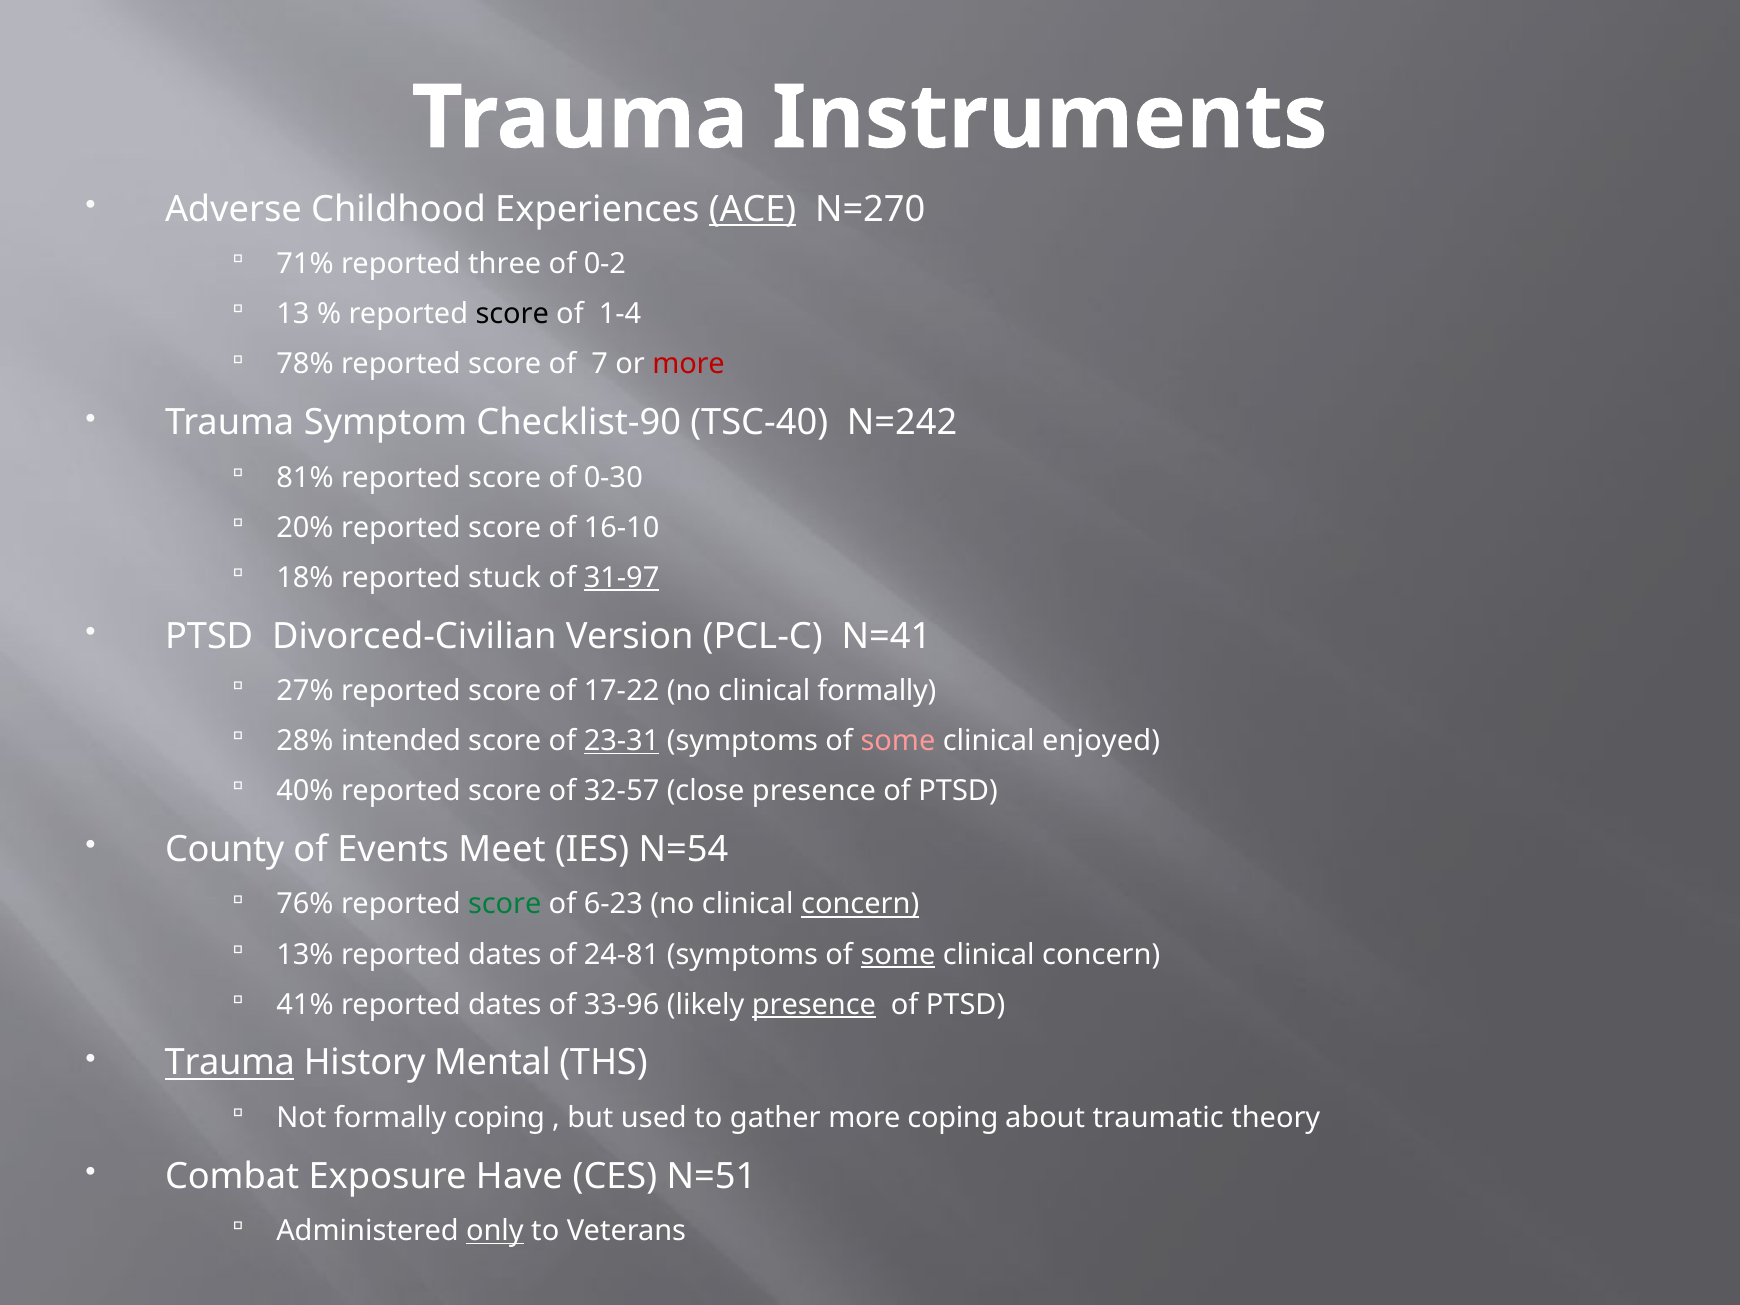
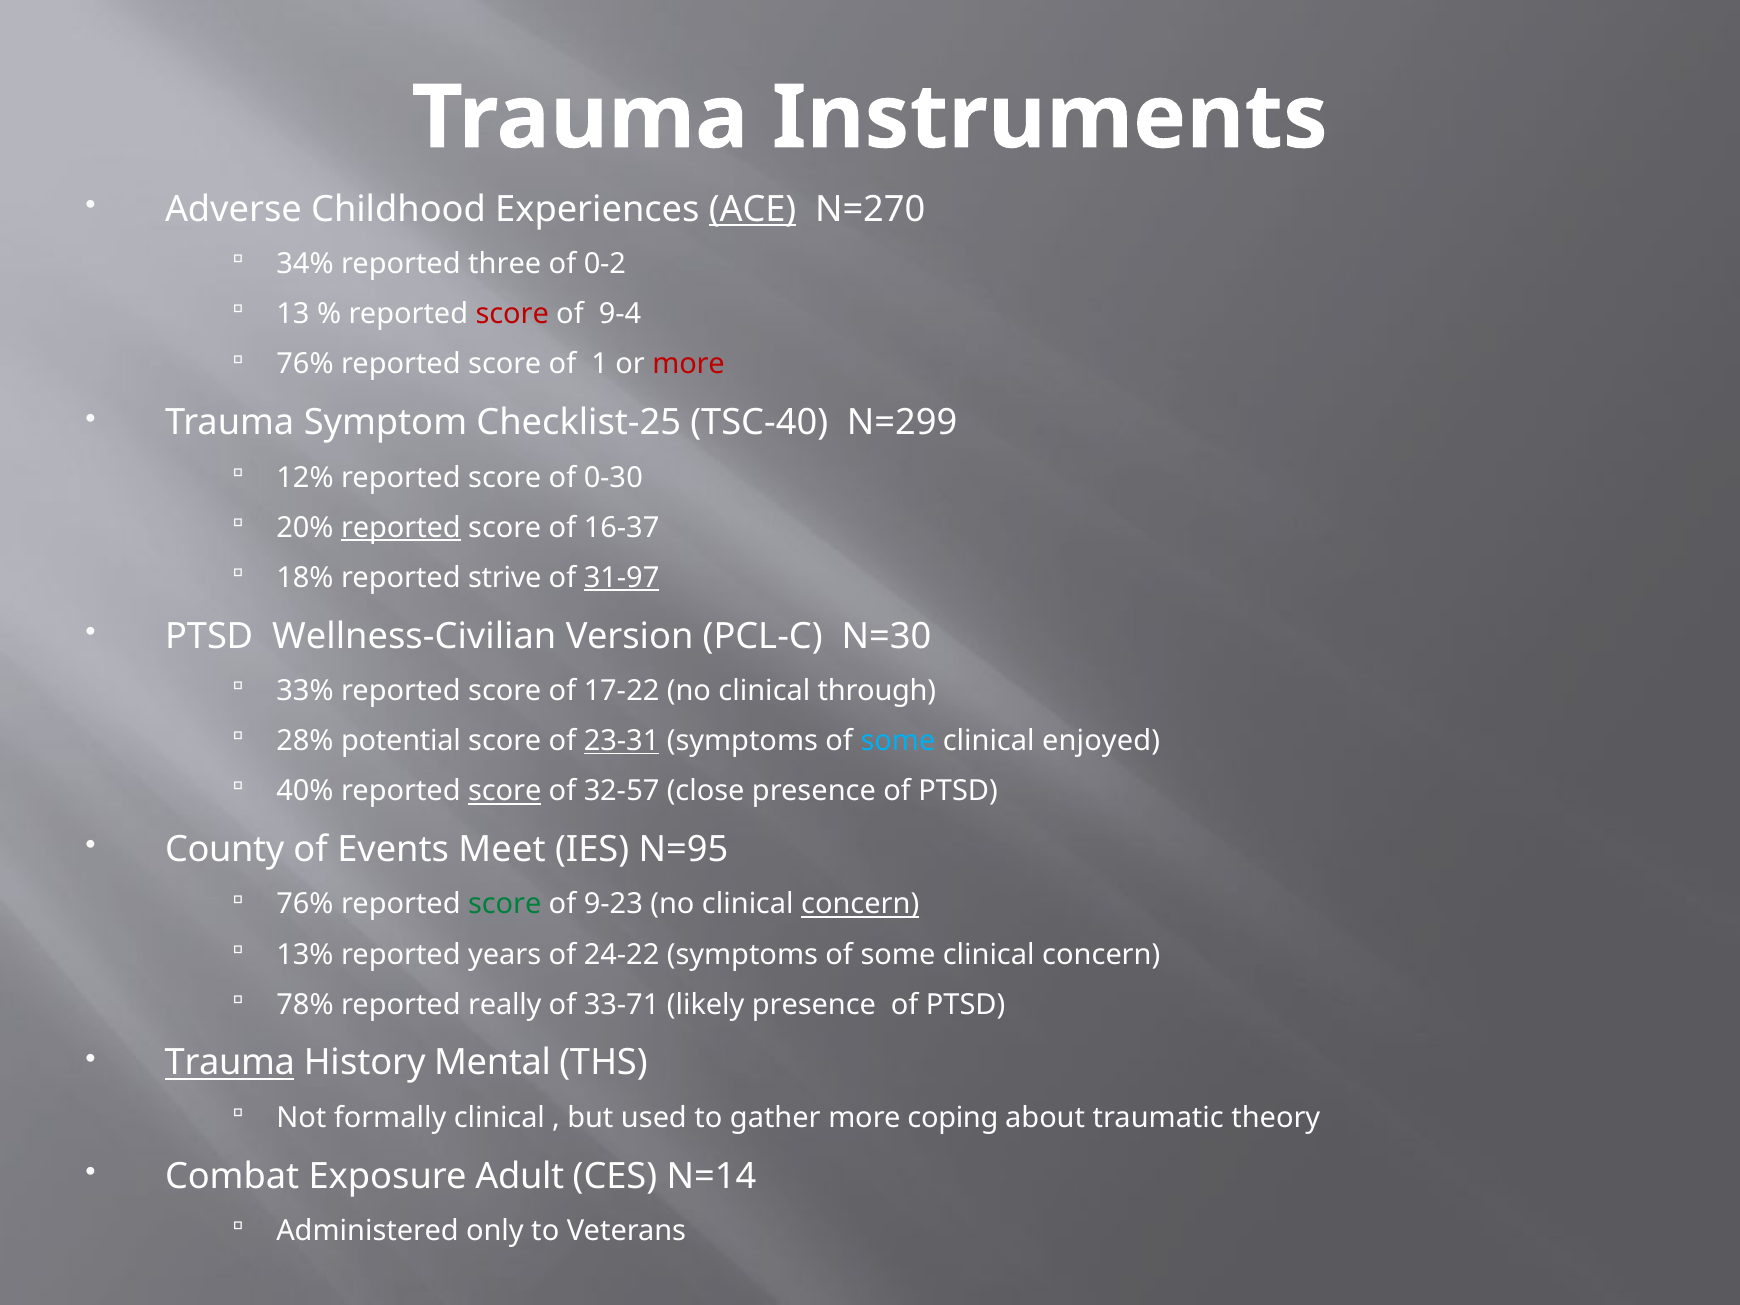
71%: 71% -> 34% (305, 264)
score colour: black -> red (512, 314)
1-4: 1-4 -> 9-4 (620, 314)
78%: 78% -> 76% (305, 364)
7: 7 -> 1 (600, 364)
Checklist-90: Checklist-90 -> Checklist-25 (579, 423)
N=242: N=242 -> N=299 (902, 423)
81%: 81% -> 12% (305, 478)
reported underline: none -> present (401, 528)
16-10: 16-10 -> 16-37 (622, 528)
stuck: stuck -> strive (505, 578)
Divorced-Civilian: Divorced-Civilian -> Wellness-Civilian (414, 636)
N=41: N=41 -> N=30 (886, 636)
27%: 27% -> 33% (305, 691)
clinical formally: formally -> through (877, 691)
intended: intended -> potential (401, 741)
some colour: pink -> light blue (898, 741)
score underline: none -> present (505, 791)
N=54: N=54 -> N=95 (684, 850)
6-23: 6-23 -> 9-23 (613, 904)
13% reported dates: dates -> years (505, 954)
24-81: 24-81 -> 24-22 (622, 954)
some underline: present -> none (898, 954)
41%: 41% -> 78% (305, 1005)
dates: dates -> really (505, 1005)
33-96: 33-96 -> 33-71 (622, 1005)
presence underline: present -> none (814, 1005)
formally coping: coping -> clinical (499, 1118)
Have: Have -> Adult (520, 1176)
N=51: N=51 -> N=14 (712, 1176)
only underline: present -> none (495, 1231)
